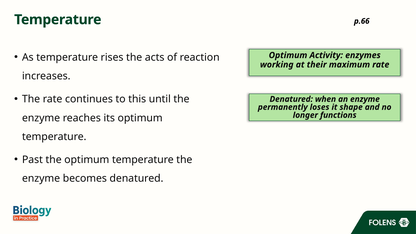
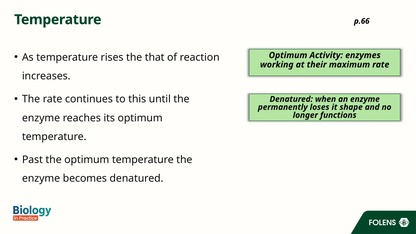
acts: acts -> that (155, 57)
